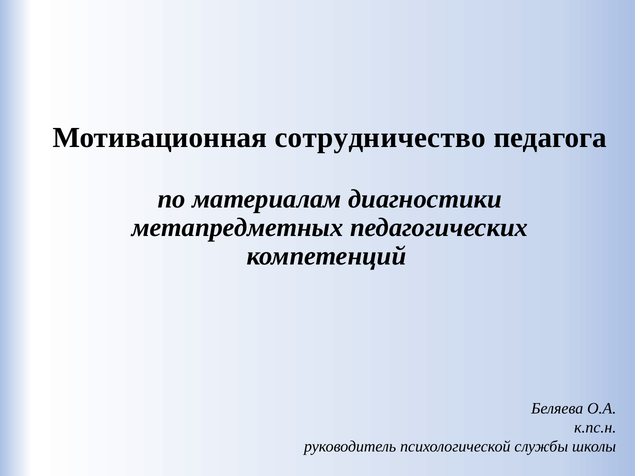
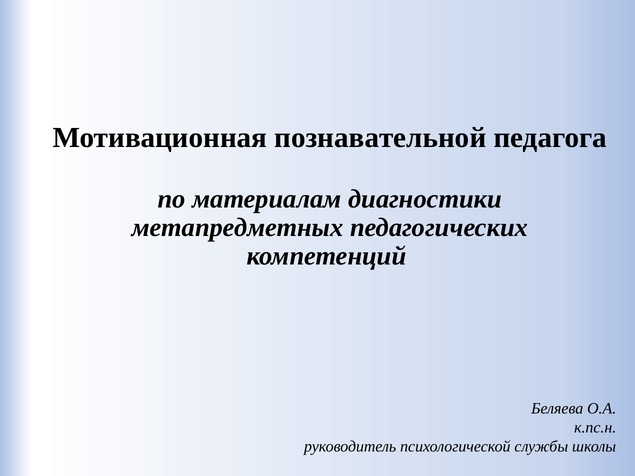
сотрудничество: сотрудничество -> познавательной (380, 138)
